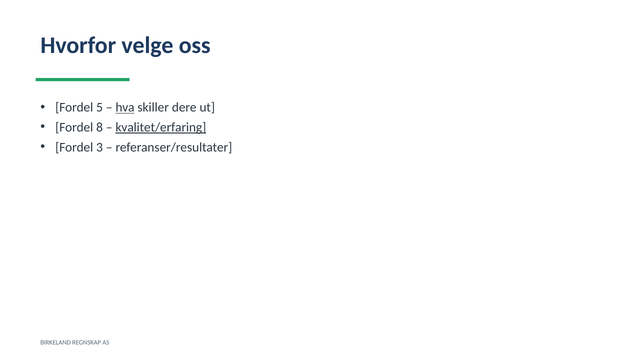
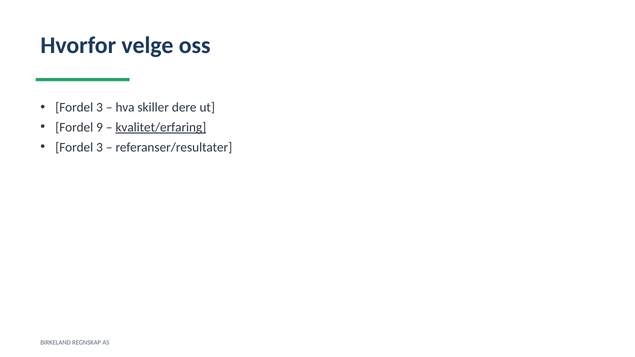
5: 5 -> 3 (100, 108)
hva underline: present -> none (125, 108)
8: 8 -> 9 (100, 127)
